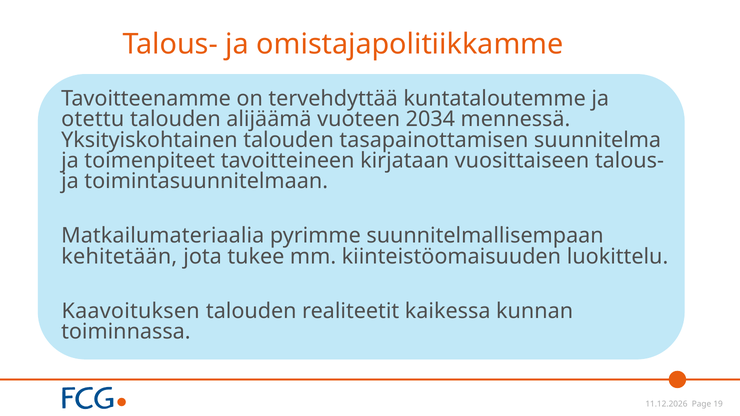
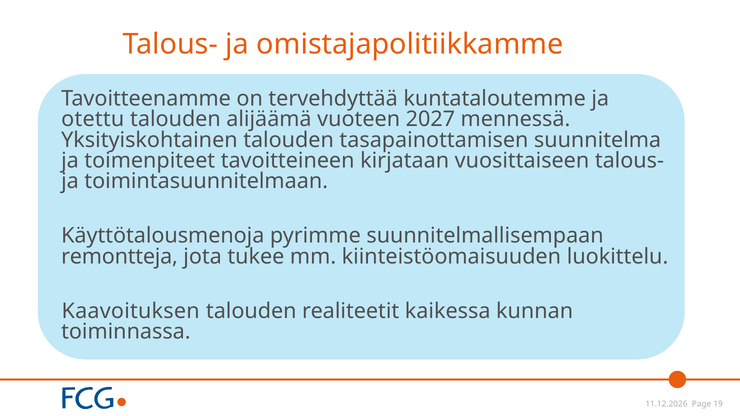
2034: 2034 -> 2027 (430, 119)
Matkailumateriaalia: Matkailumateriaalia -> Käyttötalousmenoja (163, 236)
kehitetään: kehitetään -> remontteja (120, 257)
